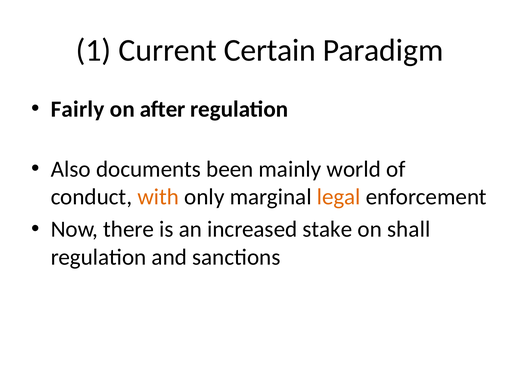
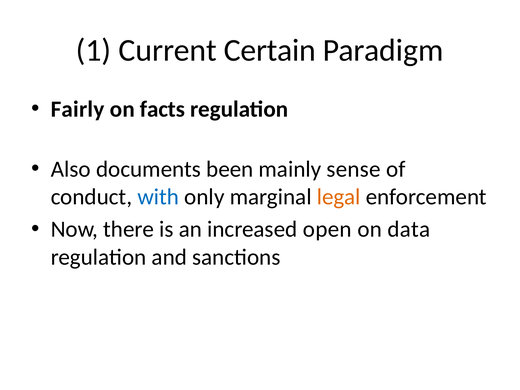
after: after -> facts (162, 109)
world: world -> sense (354, 169)
with colour: orange -> blue (158, 197)
stake: stake -> open (327, 229)
shall: shall -> data (409, 229)
